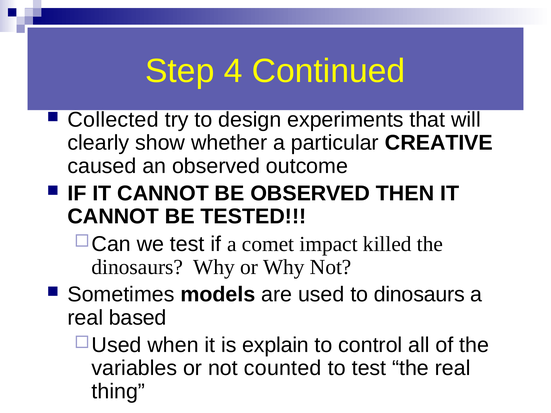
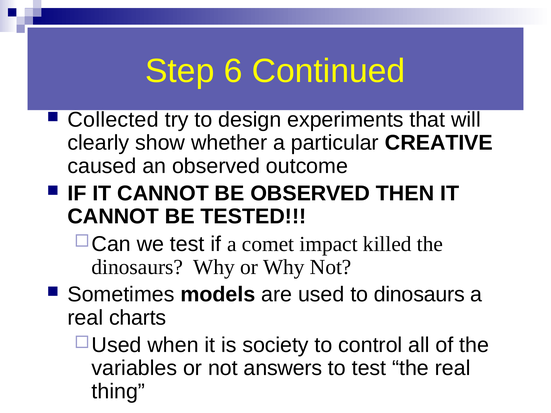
4: 4 -> 6 (233, 71)
based: based -> charts (138, 318)
explain: explain -> society (276, 345)
counted: counted -> answers (283, 368)
